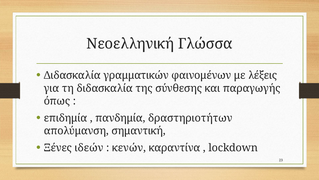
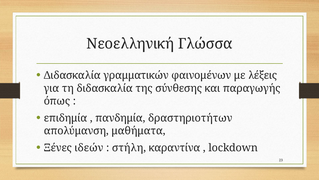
σημαντική: σημαντική -> μαθήματα (138, 130)
κενών: κενών -> στήλη (129, 147)
